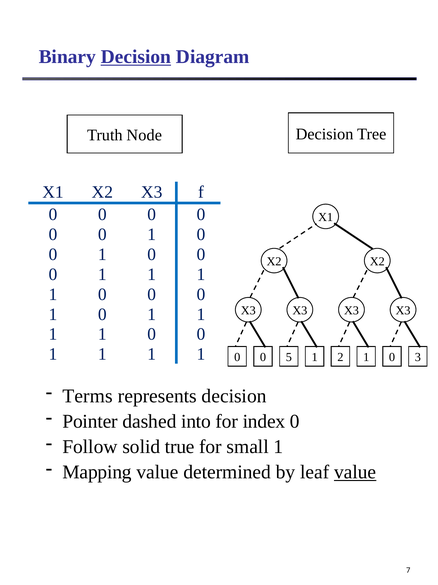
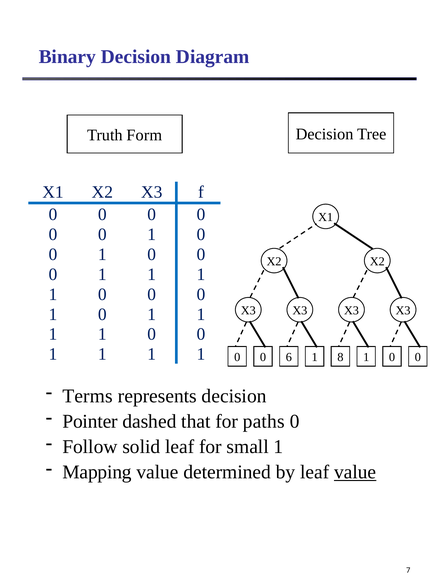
Decision underline: present -> none (136, 57)
Node: Node -> Form (144, 135)
5: 5 -> 6 (289, 357)
2: 2 -> 8 (340, 357)
3: 3 -> 0 (418, 357)
into: into -> that (196, 421)
index: index -> paths (264, 421)
solid true: true -> leaf (180, 446)
